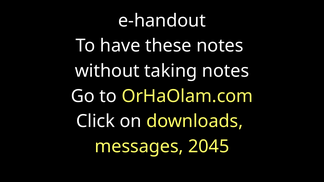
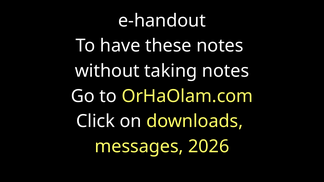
2045: 2045 -> 2026 (209, 147)
